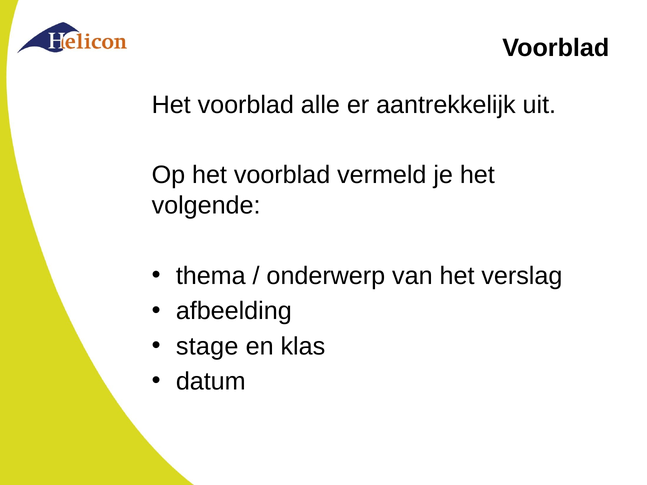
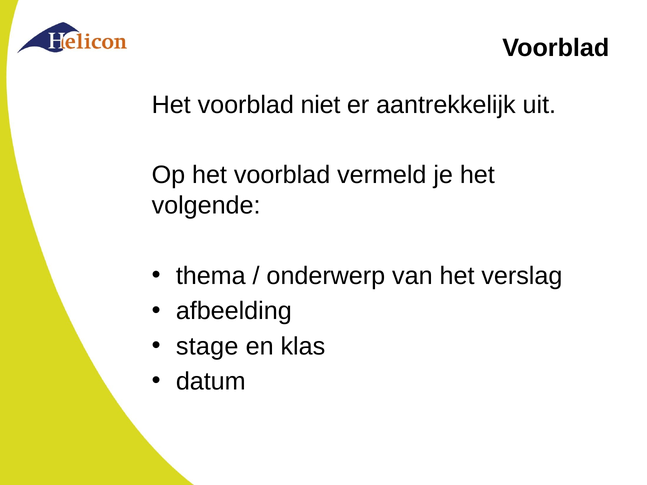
alle: alle -> niet (321, 105)
